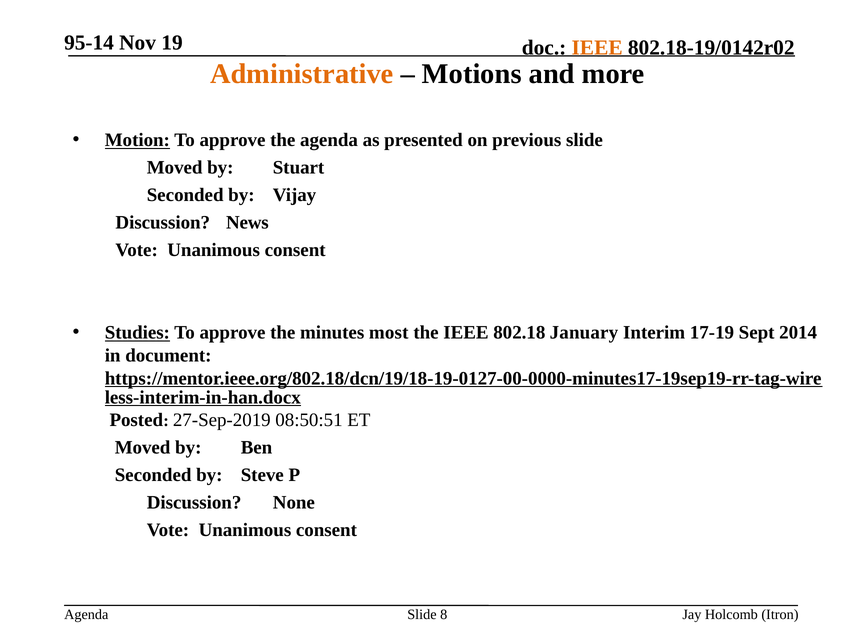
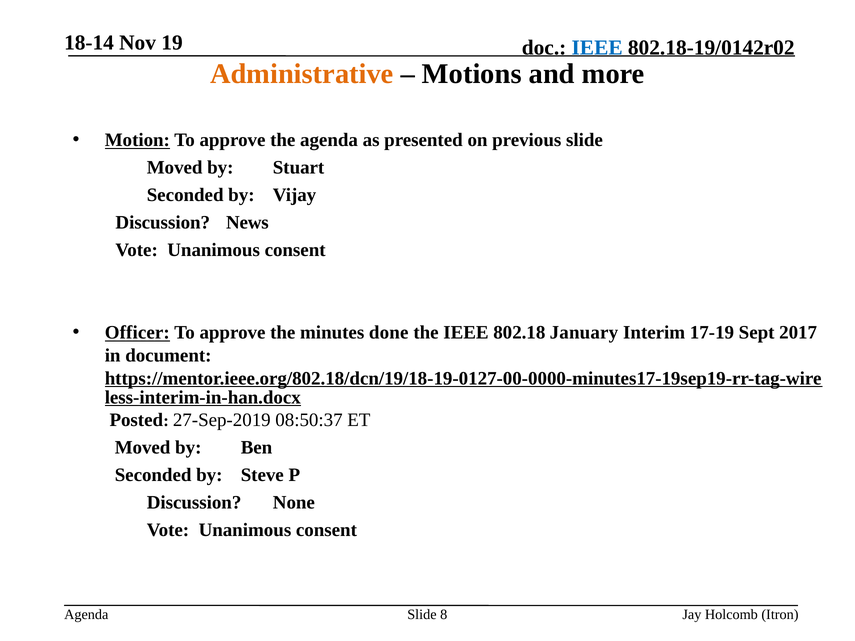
95-14: 95-14 -> 18-14 (89, 43)
IEEE colour: orange -> blue (597, 48)
Studies: Studies -> Officer (137, 333)
most: most -> done (389, 333)
2014: 2014 -> 2017 (798, 333)
08:50:51: 08:50:51 -> 08:50:37 (309, 420)
